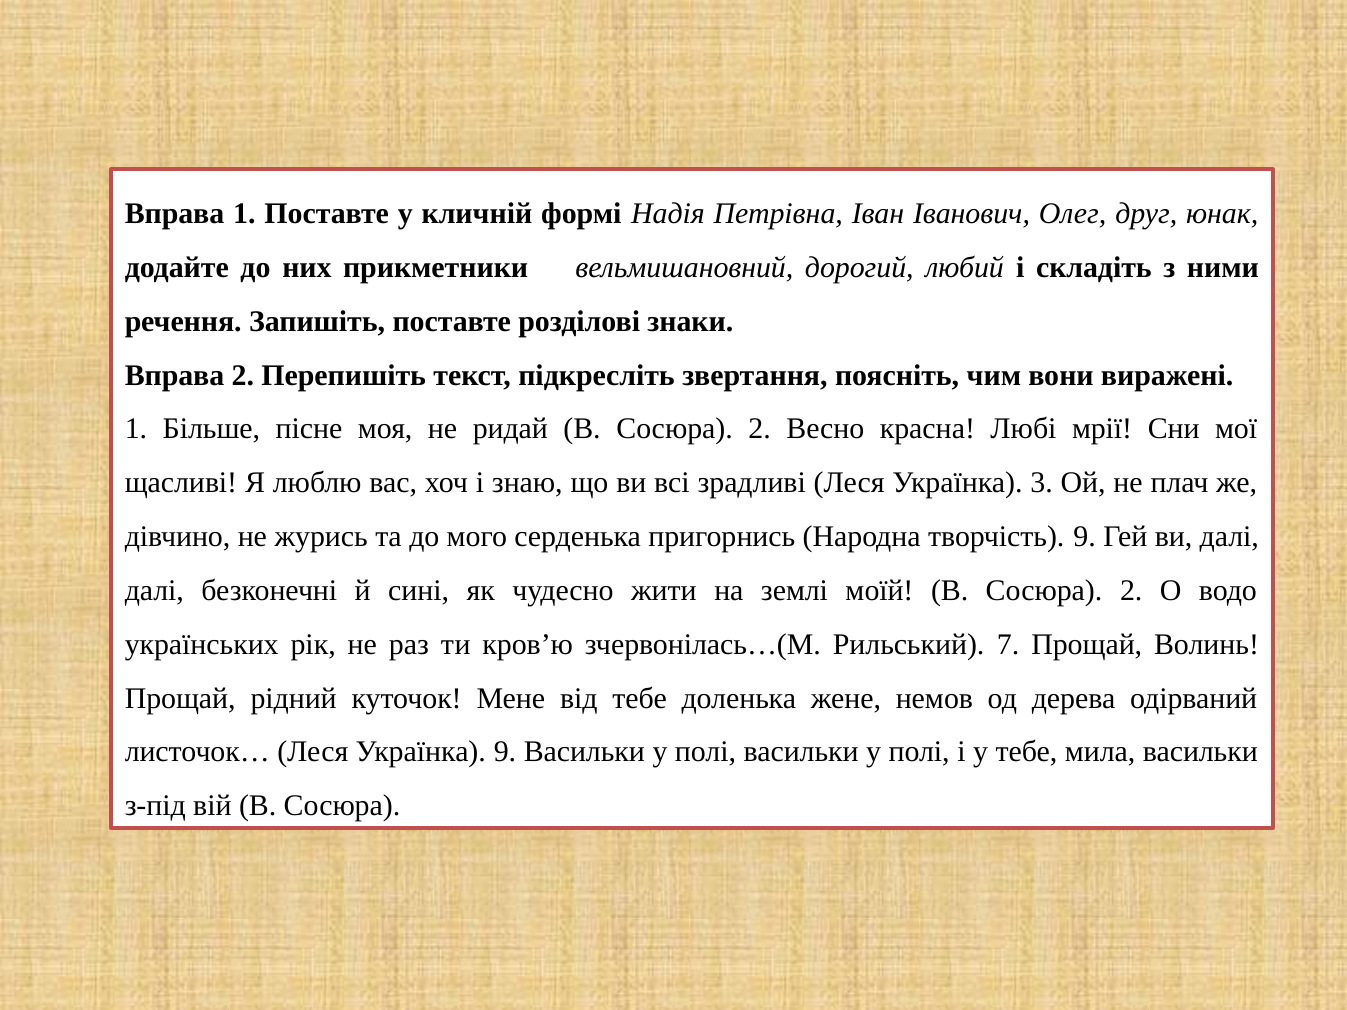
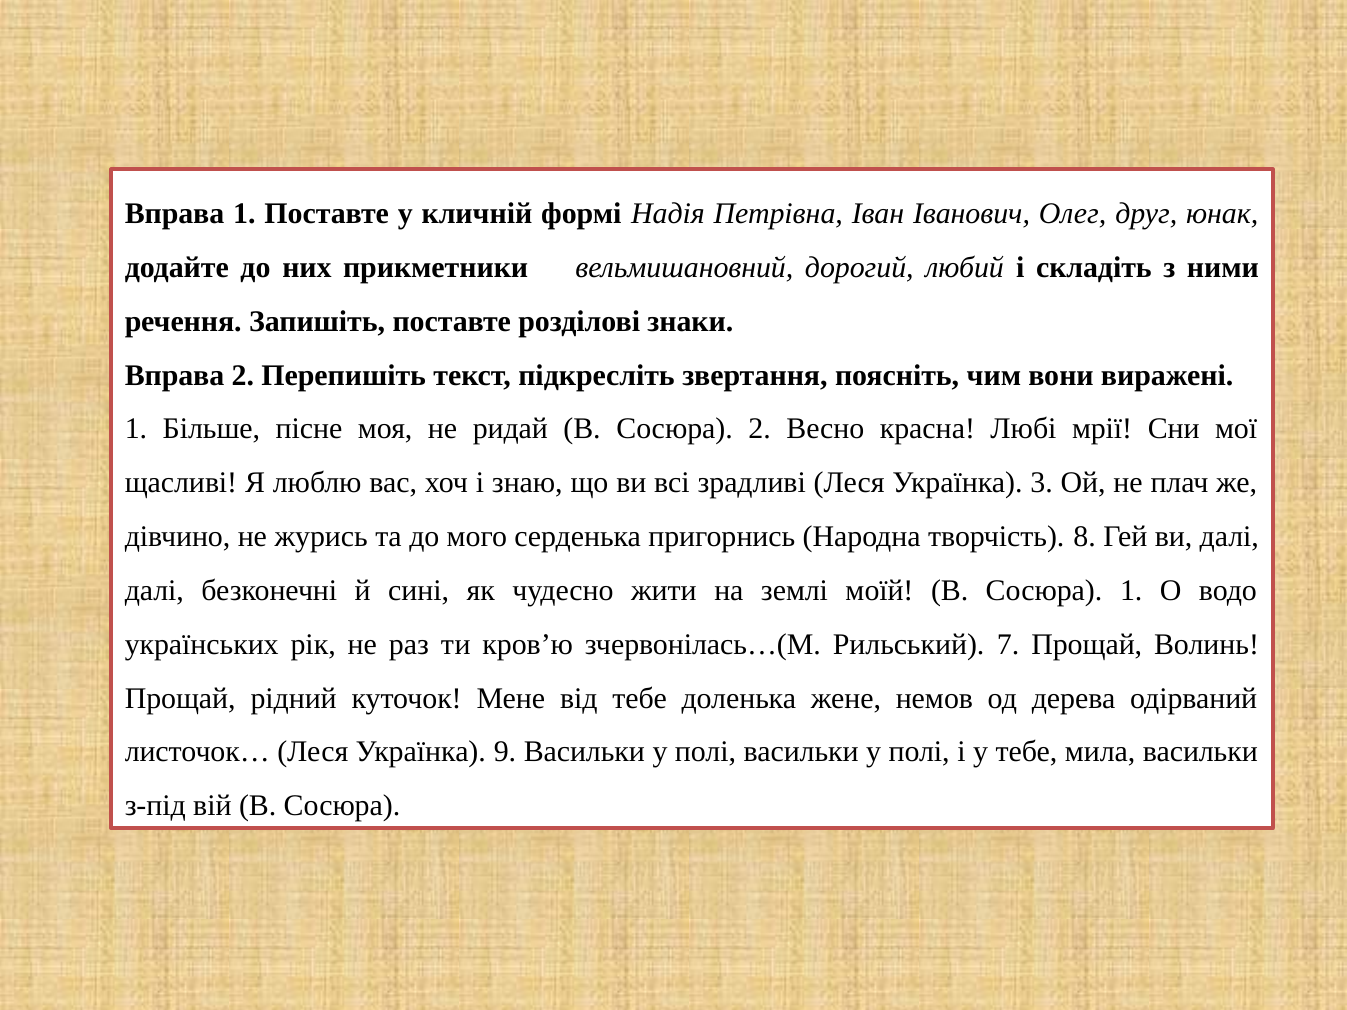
творчість 9: 9 -> 8 (1085, 537)
моїй В Сосюра 2: 2 -> 1 (1131, 591)
